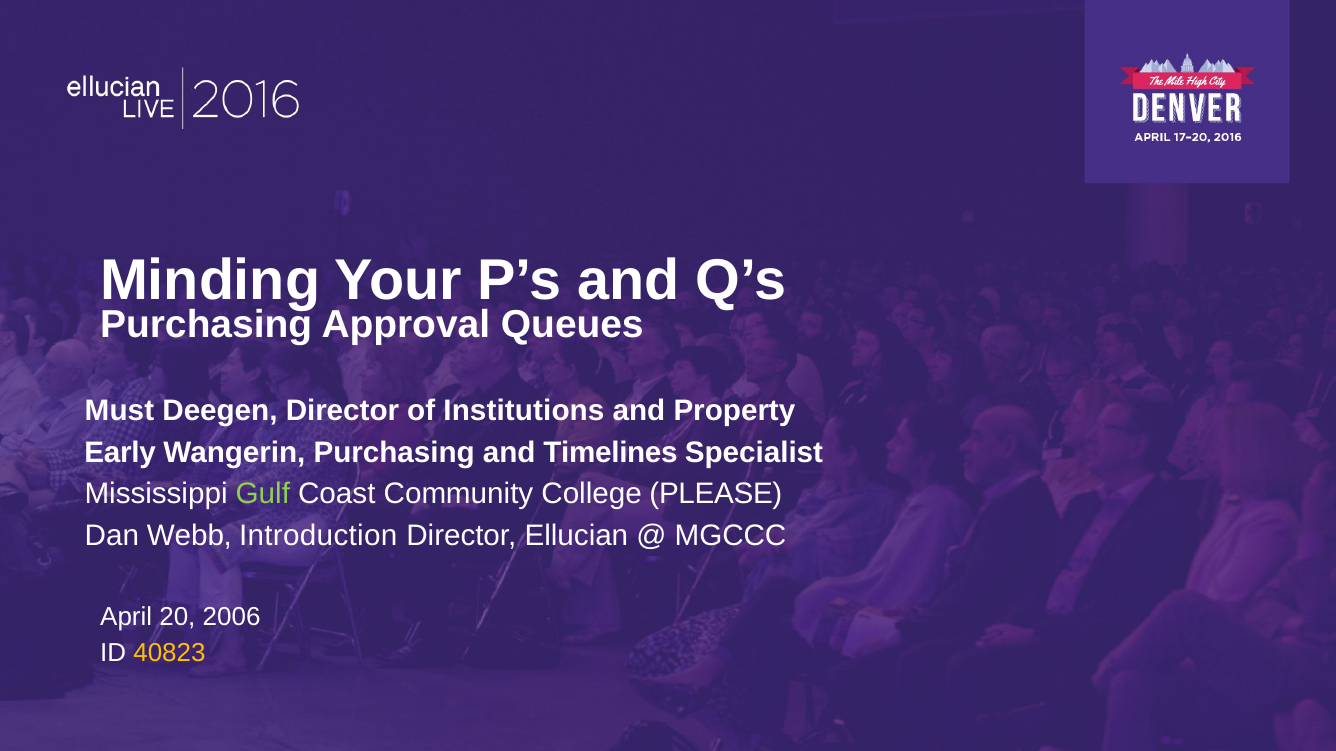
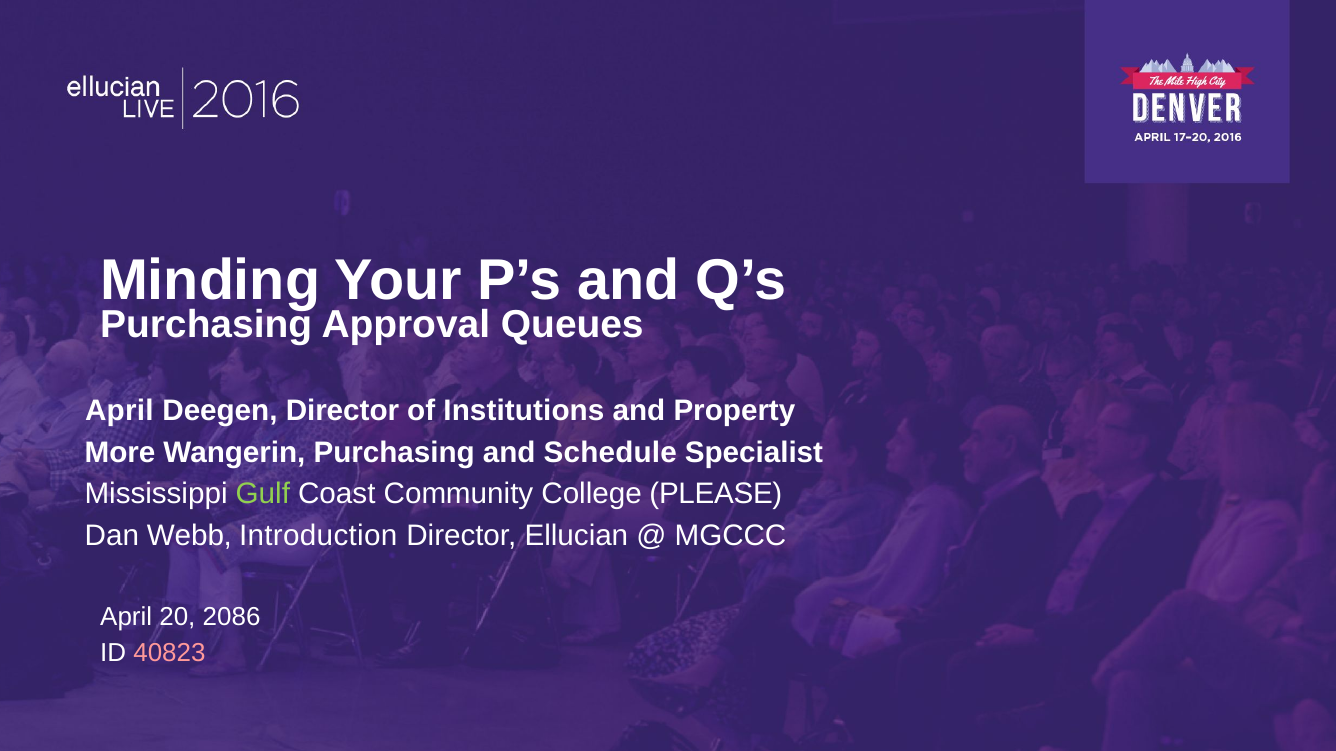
Must: Must -> April (119, 411)
Early: Early -> More (120, 453)
Timelines: Timelines -> Schedule (610, 453)
2006: 2006 -> 2086 (232, 617)
40823 colour: yellow -> pink (169, 654)
